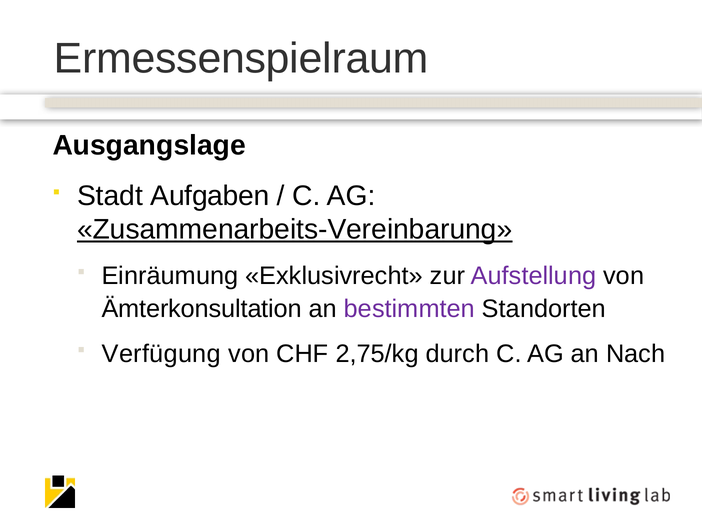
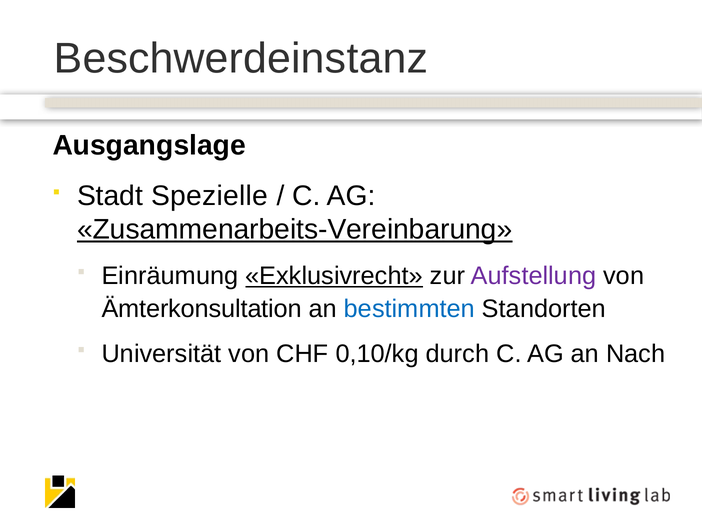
Ermessenspielraum: Ermessenspielraum -> Beschwerdeinstanz (241, 59)
Aufgaben: Aufgaben -> Spezielle (210, 196)
Exklusivrecht underline: none -> present (334, 275)
bestimmten colour: purple -> blue (409, 309)
Verfügung: Verfügung -> Universität (161, 353)
2,75/kg: 2,75/kg -> 0,10/kg (377, 353)
